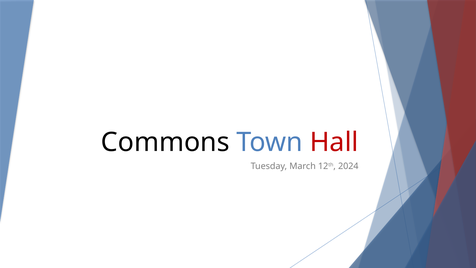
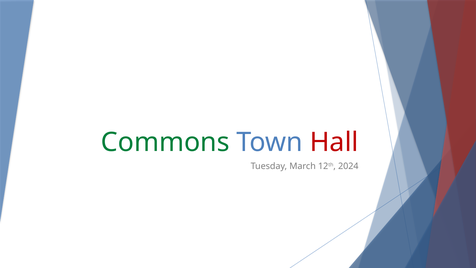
Commons colour: black -> green (165, 142)
